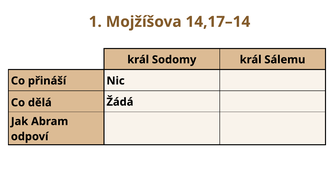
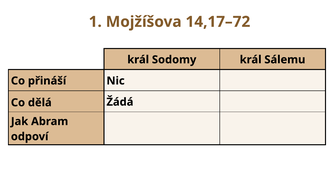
14,17–14: 14,17–14 -> 14,17–72 (218, 22)
